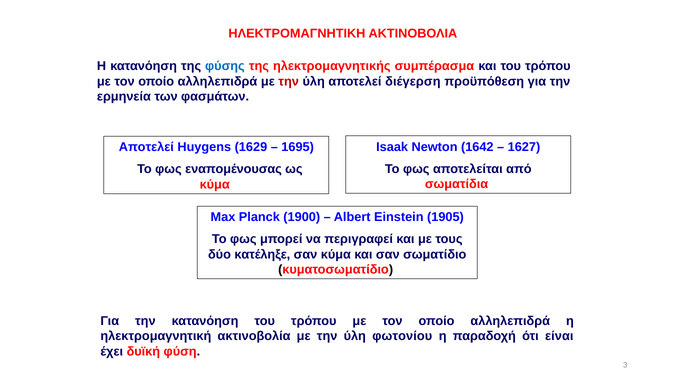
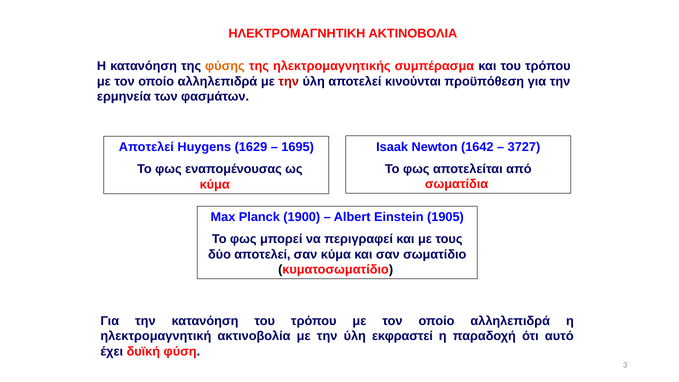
φύσης colour: blue -> orange (225, 66)
διέγερση: διέγερση -> κινούνται (413, 81)
1627: 1627 -> 3727 (524, 147)
δύο κατέληξε: κατέληξε -> αποτελεί (262, 254)
φωτονίου: φωτονίου -> εκφραστεί (402, 336)
είναι: είναι -> αυτό (559, 336)
